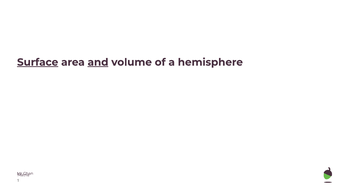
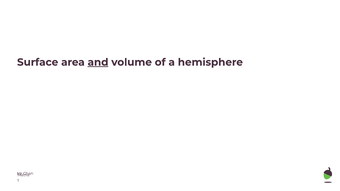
Surface underline: present -> none (38, 62)
